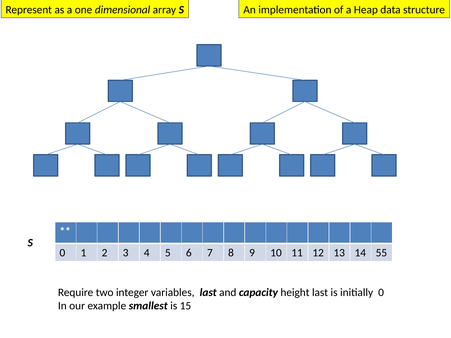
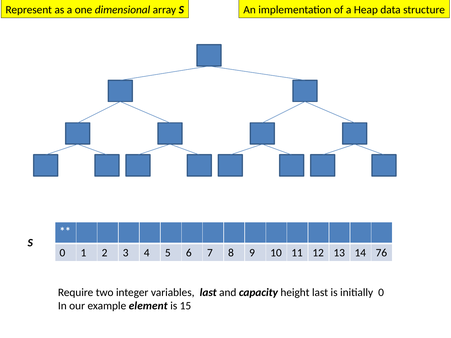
55: 55 -> 76 (381, 253)
smallest: smallest -> element (148, 306)
